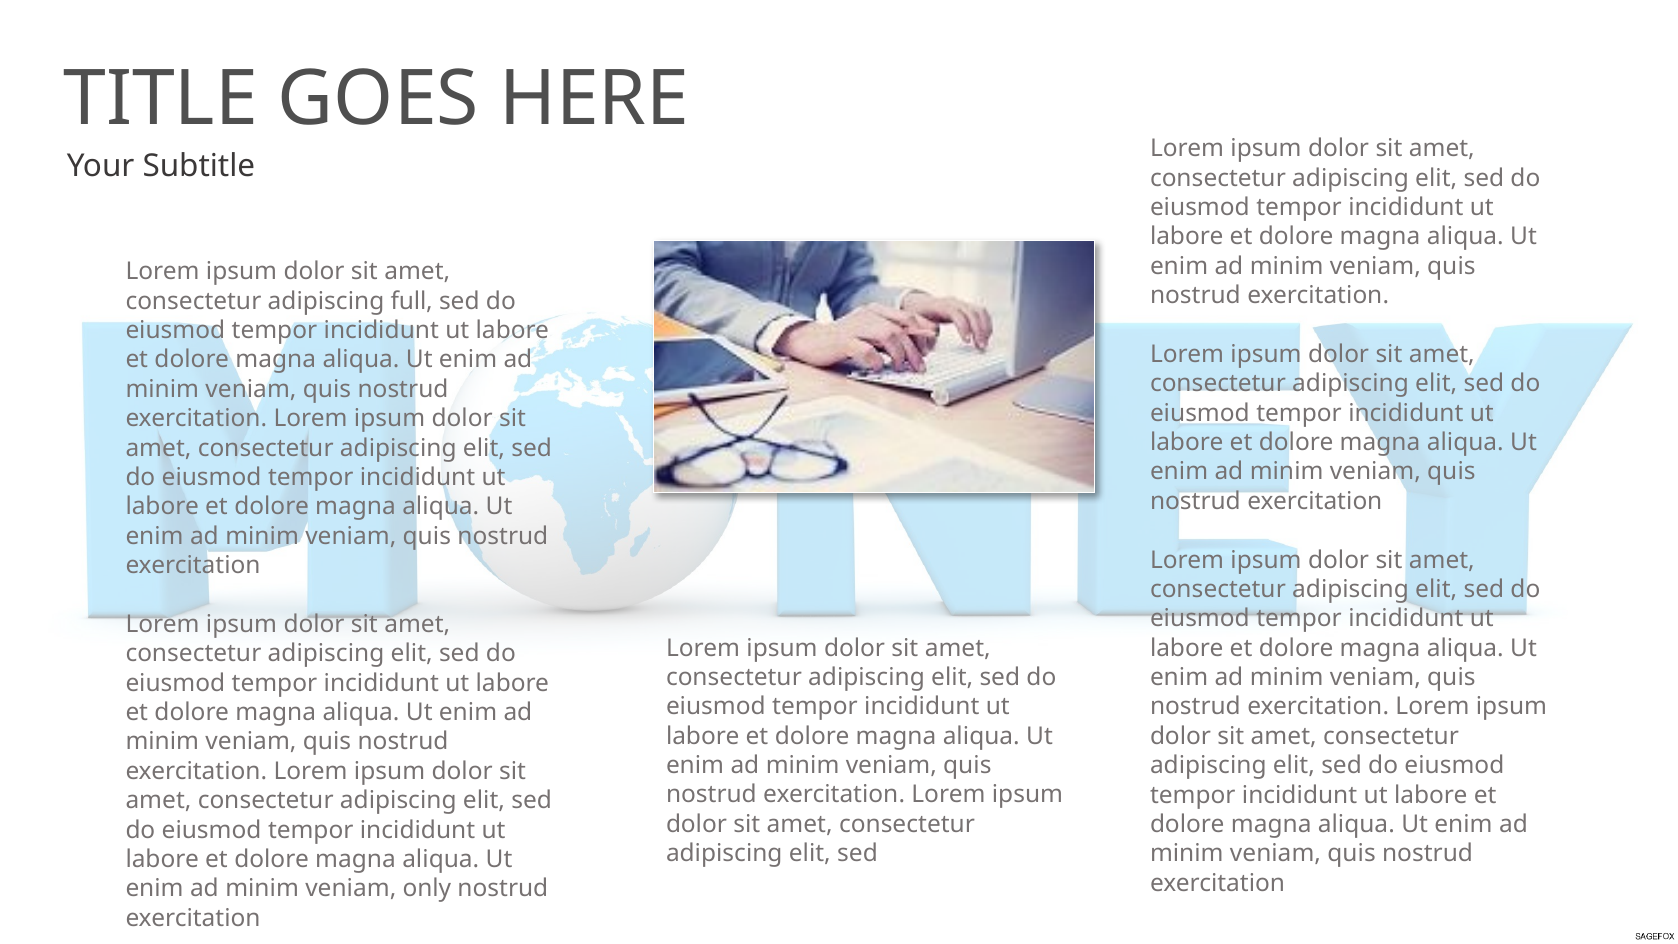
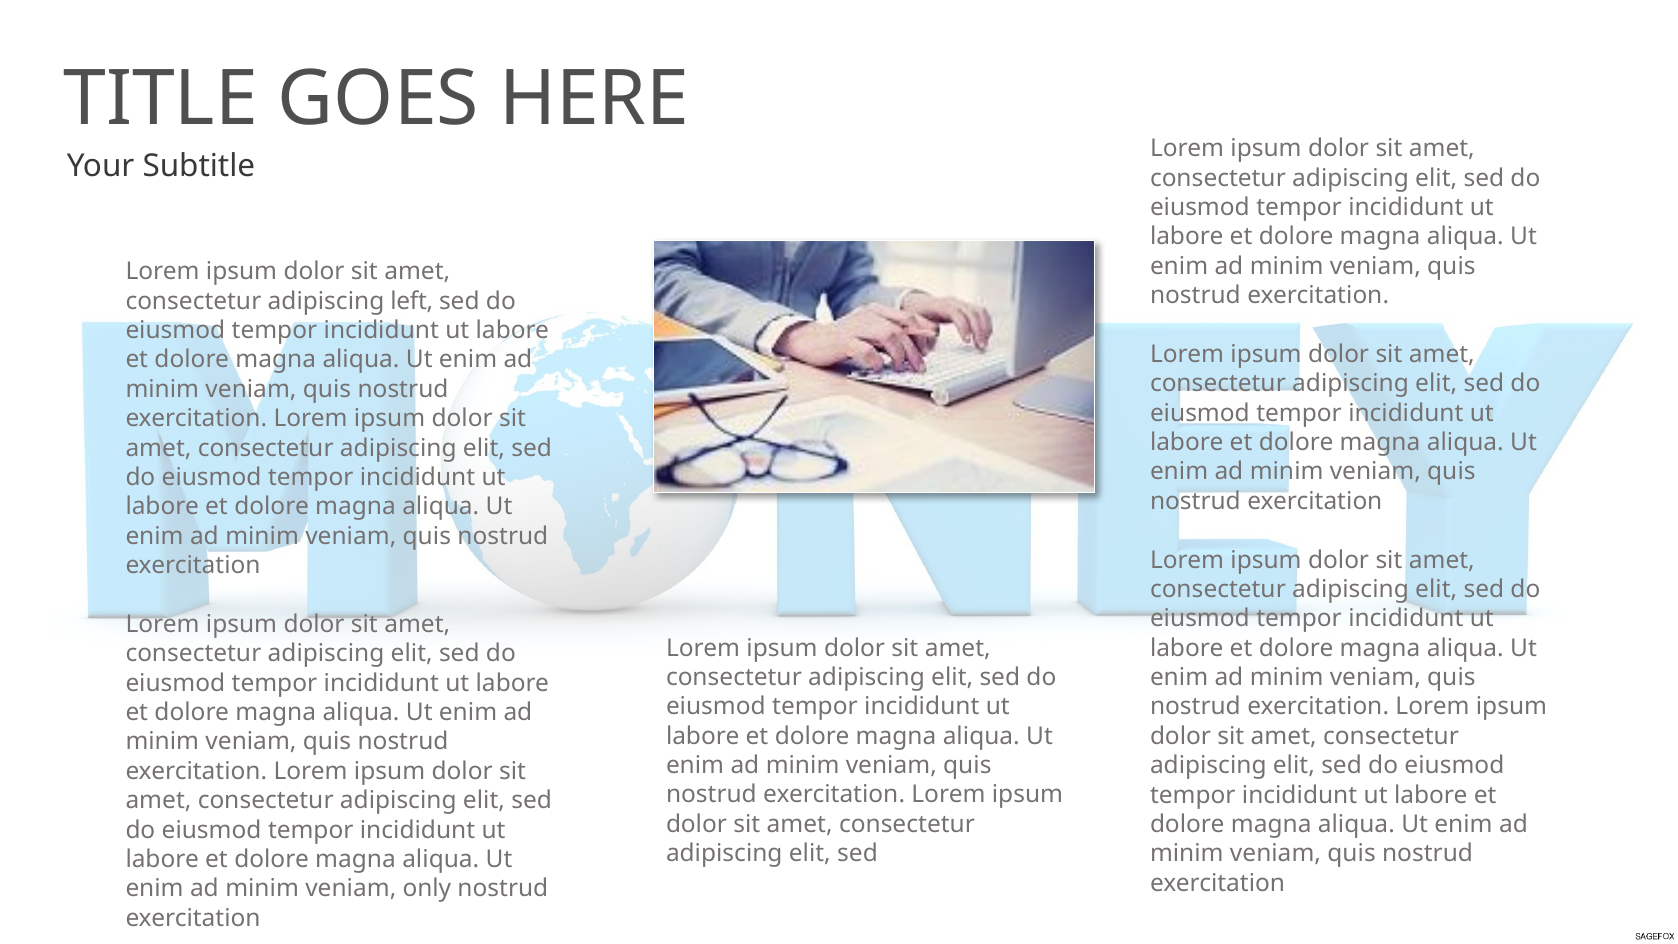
full: full -> left (412, 301)
